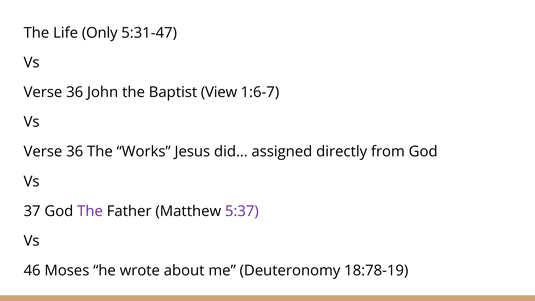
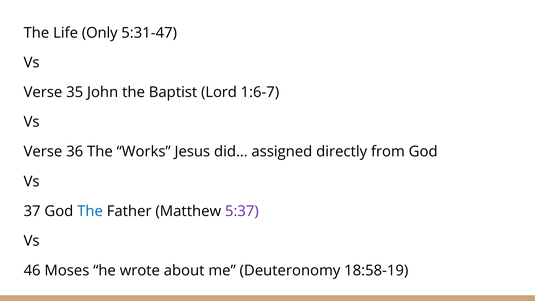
36: 36 -> 35 (75, 92)
View: View -> Lord (219, 92)
The colour: purple -> blue (90, 211)
18:78-19: 18:78-19 -> 18:58-19 (376, 271)
